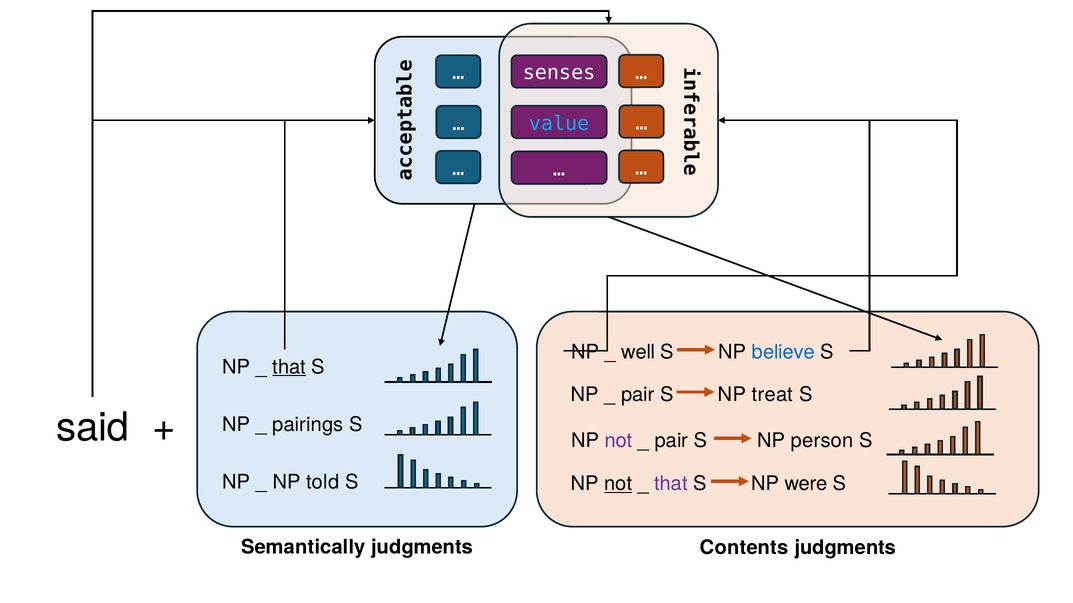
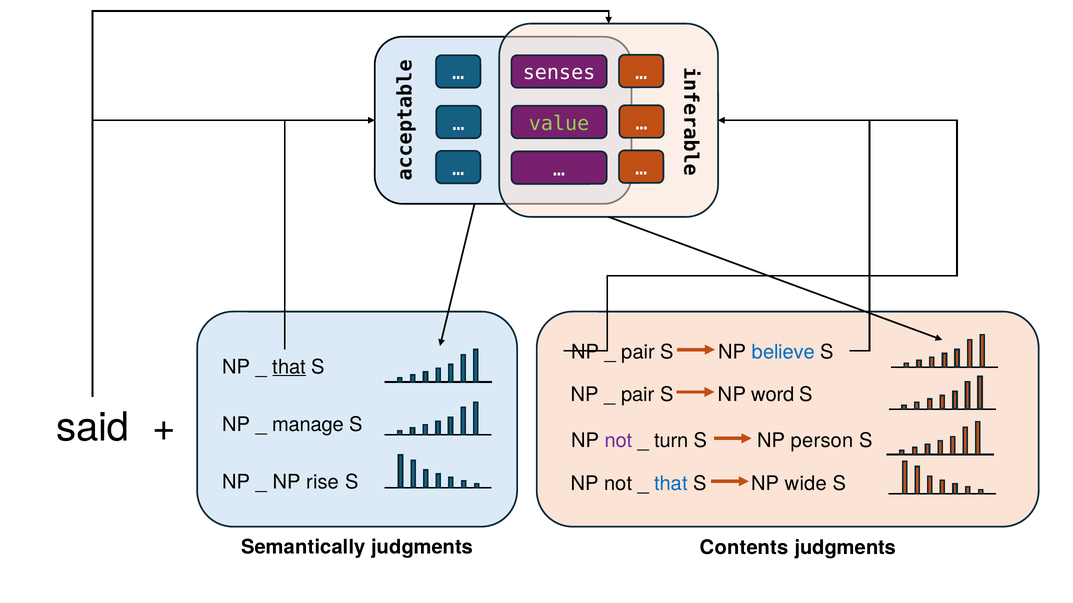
value colour: light blue -> light green (559, 123)
well: well -> pair (638, 352)
treat: treat -> word (773, 395)
pairings: pairings -> manage (308, 425)
pair: pair -> turn (672, 441)
told: told -> rise (323, 483)
not underline: present -> none (618, 484)
that colour: purple -> blue (671, 484)
were: were -> wide (806, 484)
